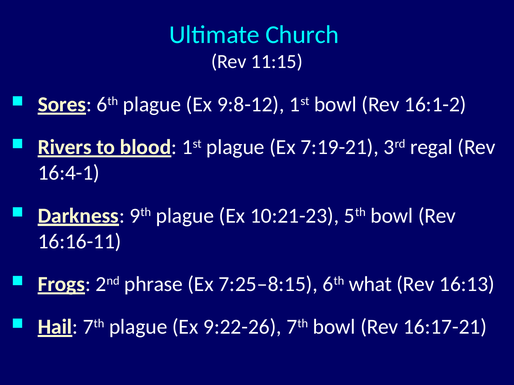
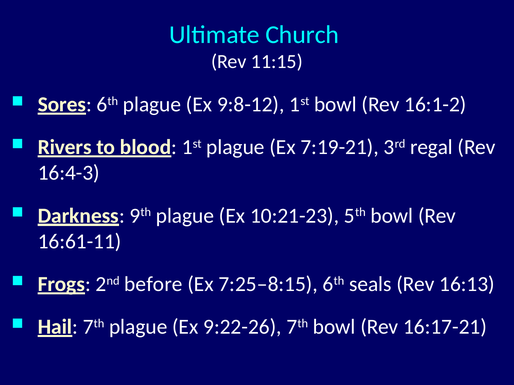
16:4-1: 16:4-1 -> 16:4-3 (69, 173)
16:16-11: 16:16-11 -> 16:61-11 (80, 242)
phrase: phrase -> before (153, 284)
what: what -> seals (370, 284)
